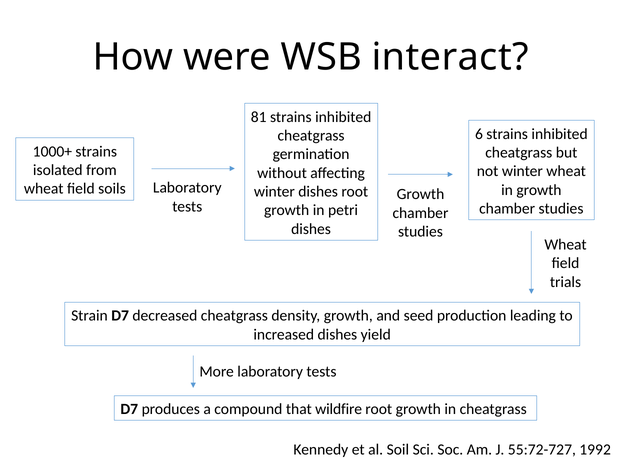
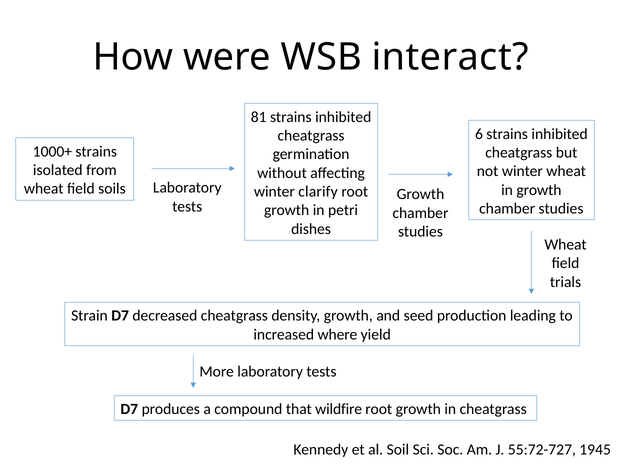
winter dishes: dishes -> clarify (318, 192)
increased dishes: dishes -> where (337, 335)
1992: 1992 -> 1945 (595, 450)
